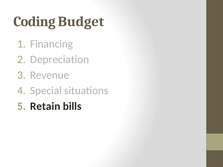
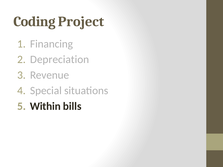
Budget: Budget -> Project (81, 22)
Retain: Retain -> Within (45, 106)
